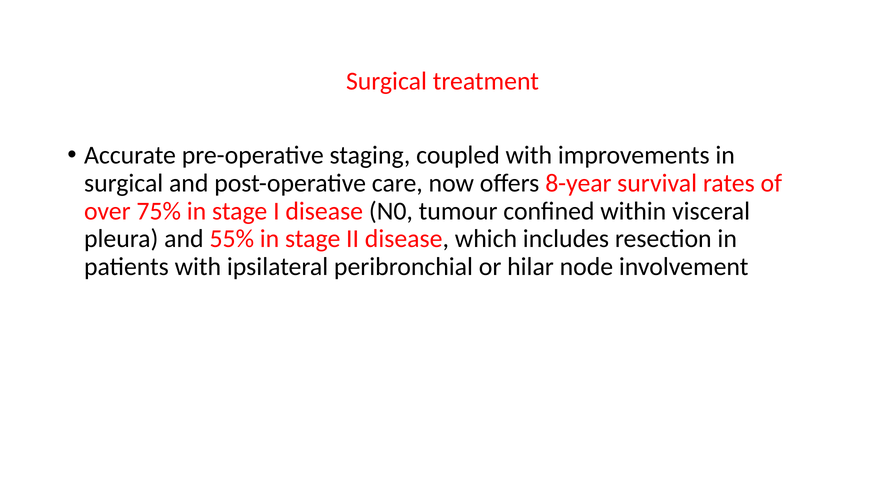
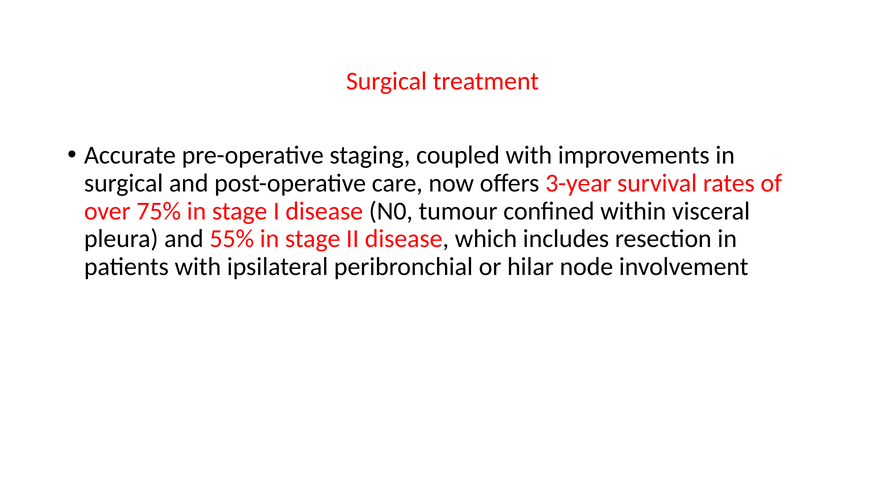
8-year: 8-year -> 3-year (578, 183)
